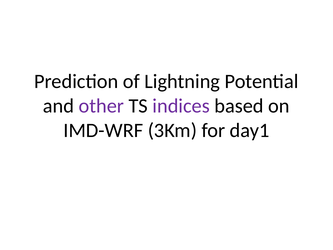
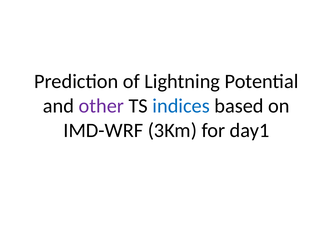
indices colour: purple -> blue (181, 106)
